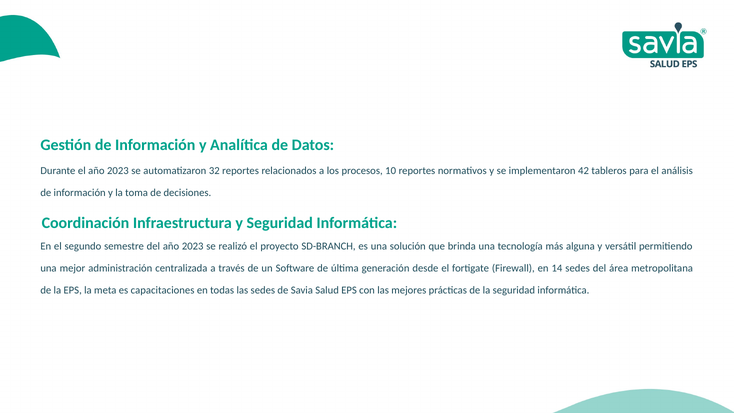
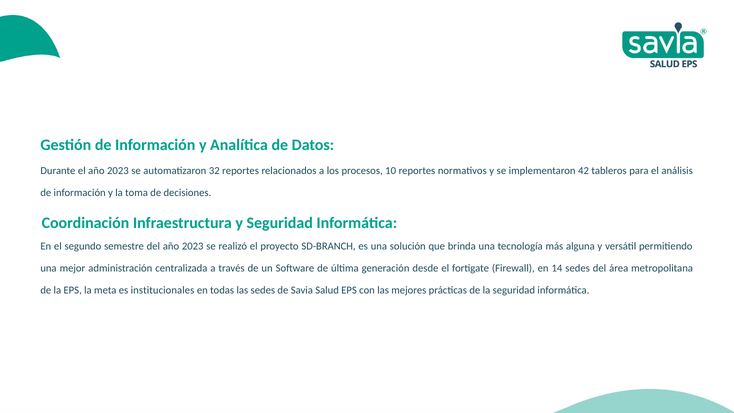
capacitaciones: capacitaciones -> institucionales (163, 290)
